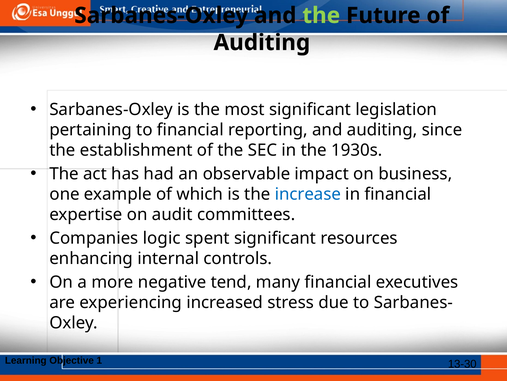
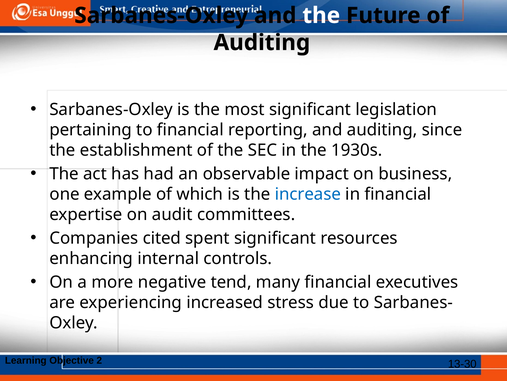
the colour: light green -> white (321, 15)
logic: logic -> cited (162, 238)
1: 1 -> 2 (99, 360)
